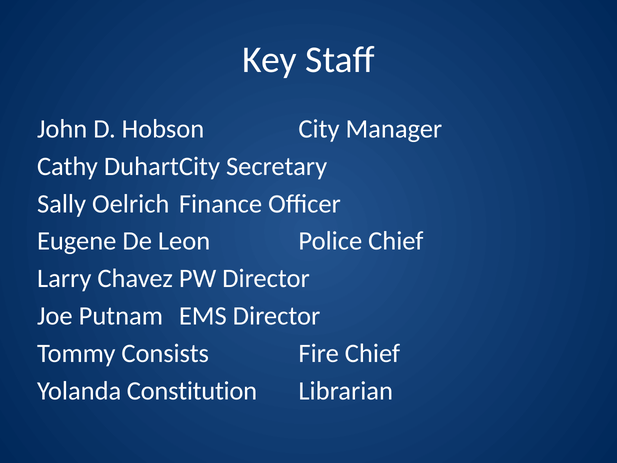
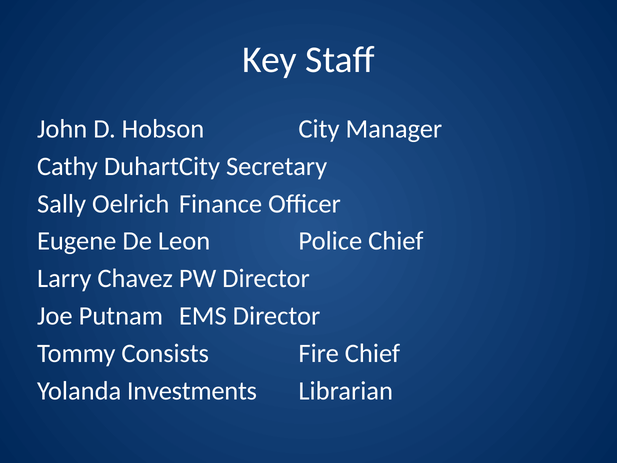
Constitution: Constitution -> Investments (192, 391)
